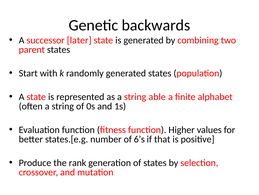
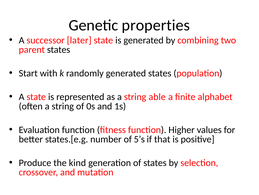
backwards: backwards -> properties (156, 25)
6’s: 6’s -> 5’s (139, 139)
rank: rank -> kind (77, 162)
